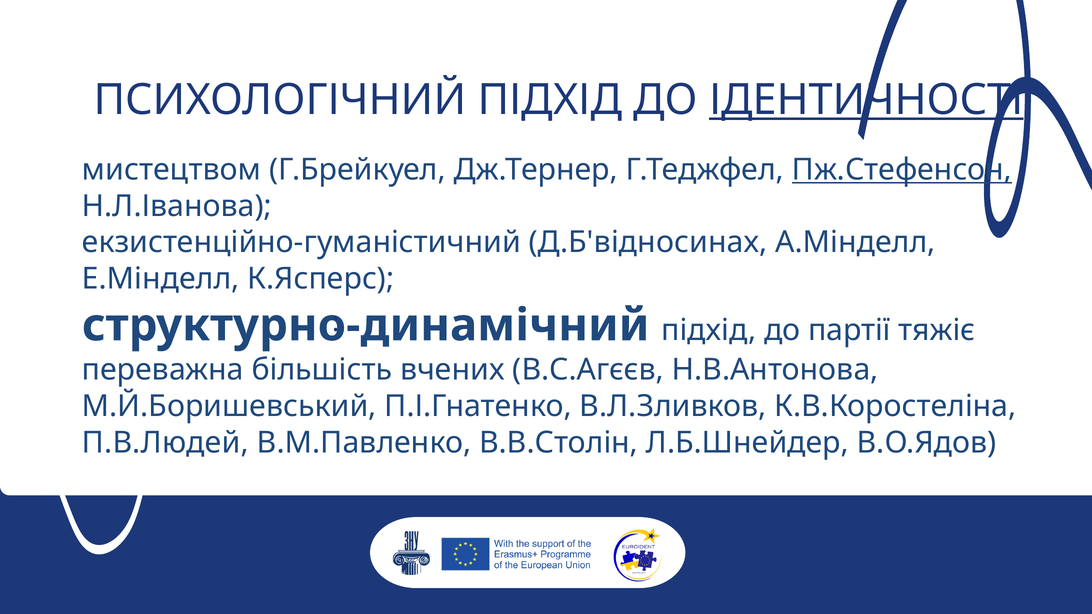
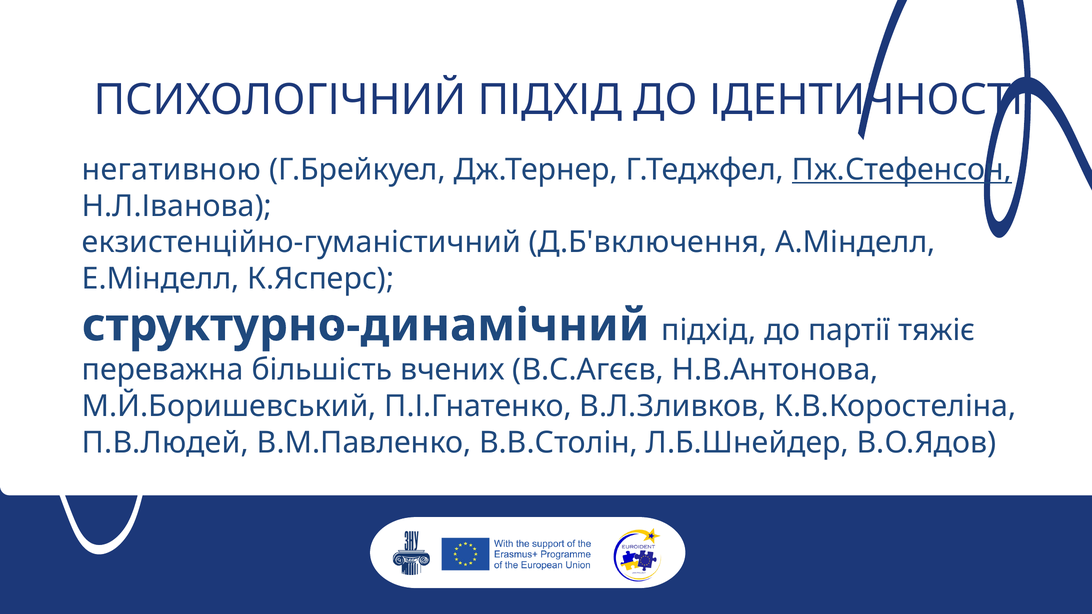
ІДЕНТИЧНОСТІ underline: present -> none (866, 100)
мистецтвом: мистецтвом -> негативною (171, 170)
Д.Б'відносинах: Д.Б'відносинах -> Д.Б'включення (648, 243)
